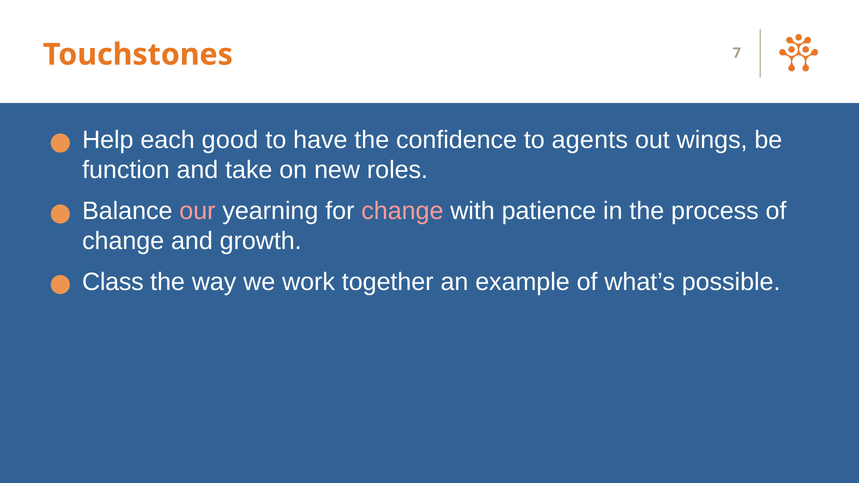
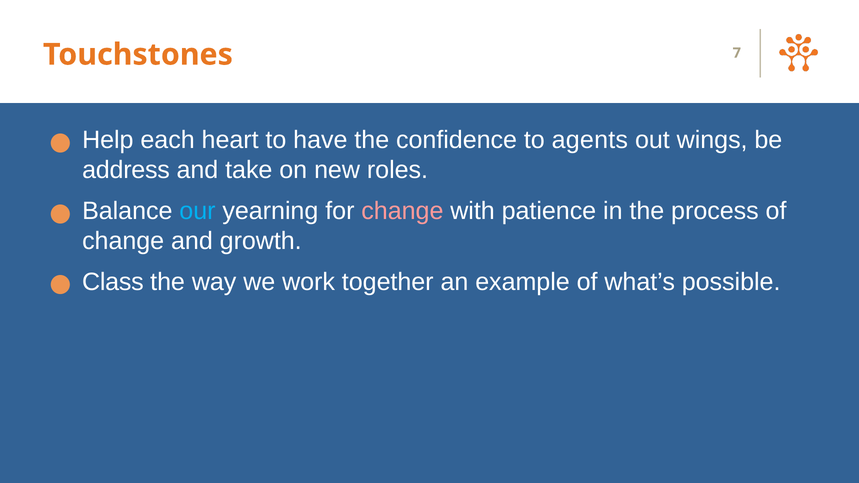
good: good -> heart (230, 140)
function: function -> address (126, 170)
our colour: pink -> light blue (197, 211)
